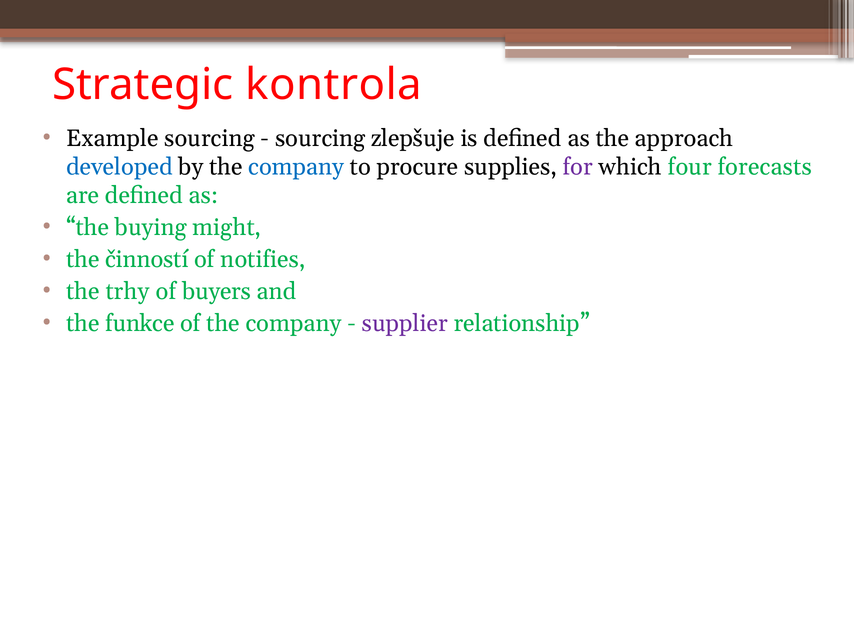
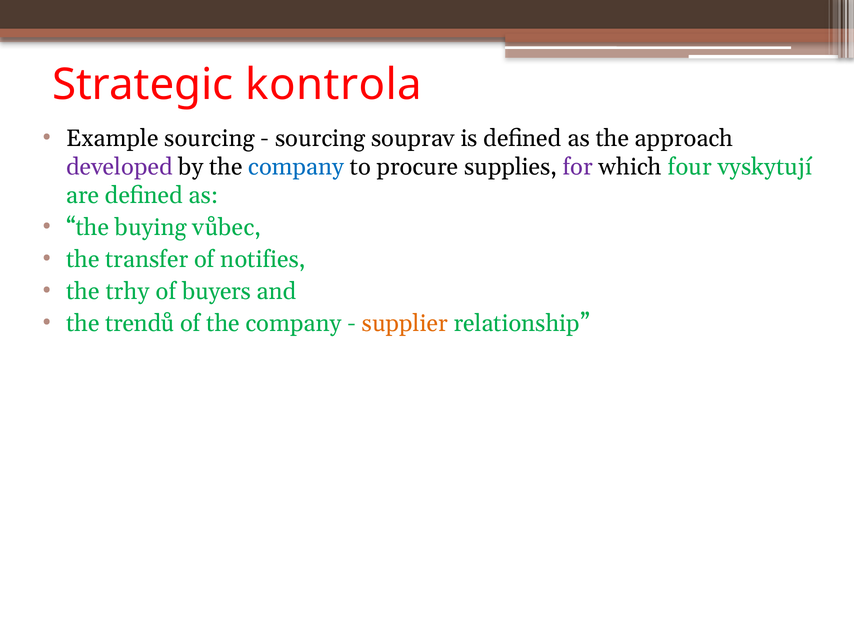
zlepšuje: zlepšuje -> souprav (413, 139)
developed colour: blue -> purple (119, 167)
forecasts: forecasts -> vyskytují (765, 167)
might: might -> vůbec (227, 228)
činností: činností -> transfer (147, 260)
funkce: funkce -> trendů (140, 324)
supplier colour: purple -> orange (405, 324)
